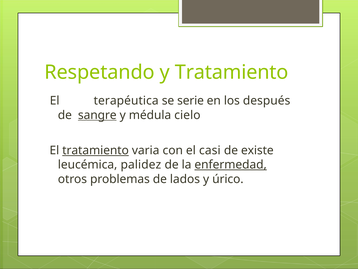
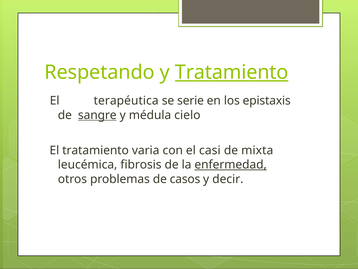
Tratamiento underline: none -> present (232, 72)
después: después -> epistaxis (267, 101)
tratamiento underline: present -> none (96, 150)
existe: existe -> mixta (257, 150)
palidez: palidez -> fibrosis (141, 164)
lados: lados -> casos (185, 179)
úrico: úrico -> decir (228, 179)
